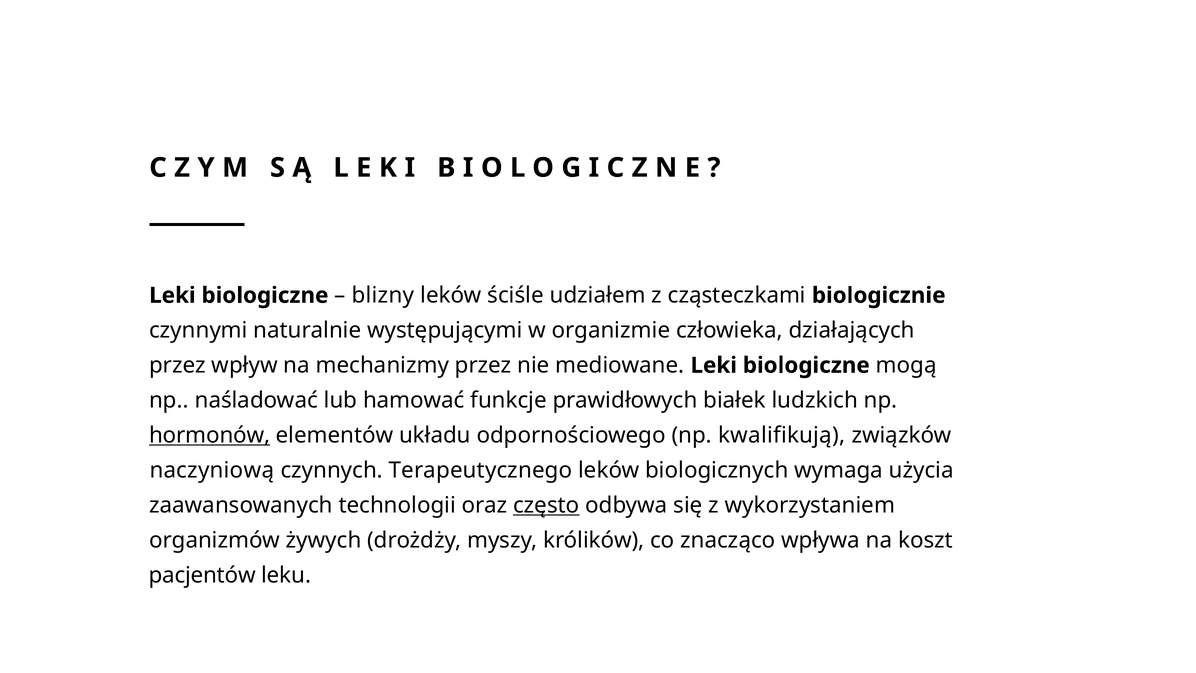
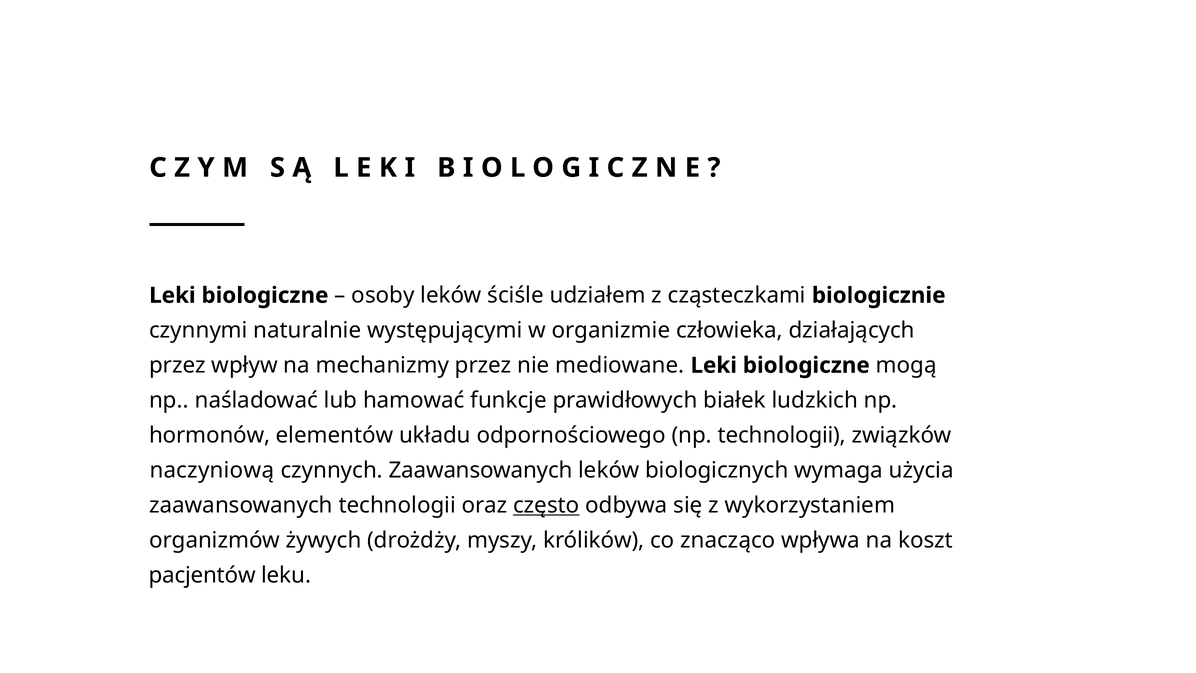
blizny: blizny -> osoby (383, 295)
hormonów underline: present -> none (210, 435)
np kwalifikują: kwalifikują -> technologii (782, 435)
czynnych Terapeutycznego: Terapeutycznego -> Zaawansowanych (481, 470)
